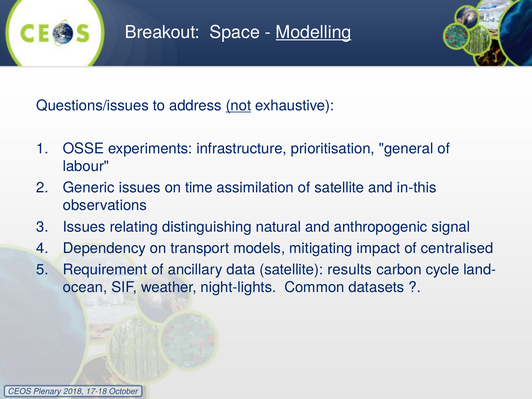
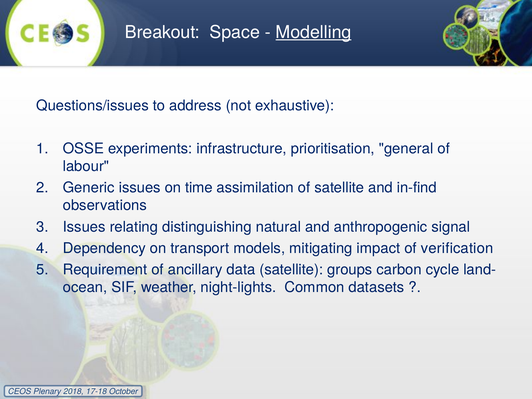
not underline: present -> none (238, 106)
in-this: in-this -> in-find (417, 188)
centralised: centralised -> verification (457, 248)
results: results -> groups (350, 270)
